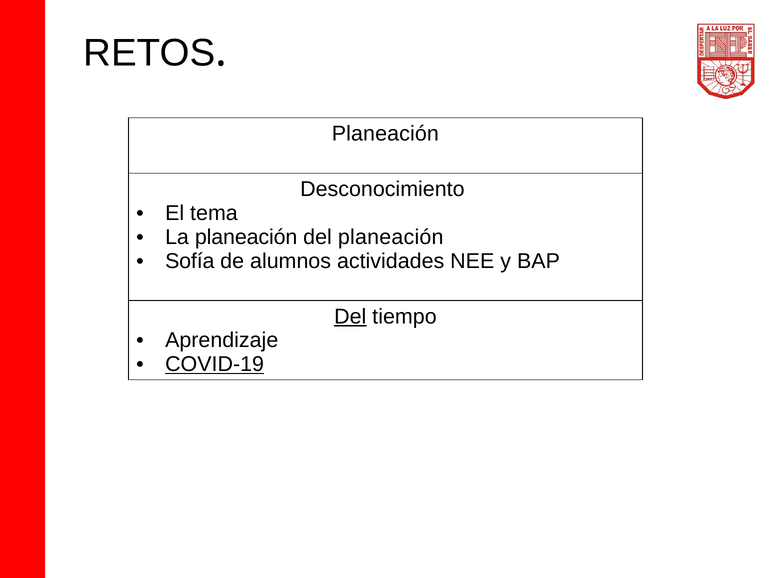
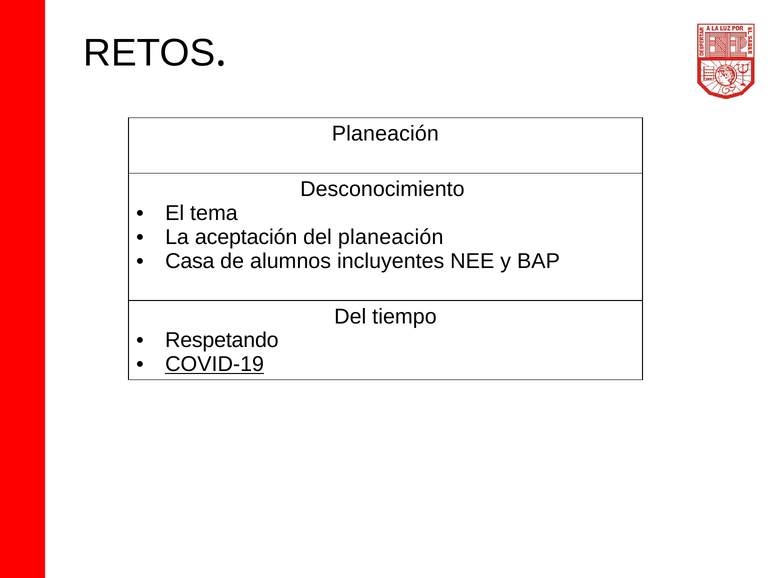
La planeación: planeación -> aceptación (246, 237)
Sofía: Sofía -> Casa (190, 261)
actividades: actividades -> incluyentes (391, 261)
Del underline: present -> none (350, 317)
Aprendizaje: Aprendizaje -> Respetando (222, 341)
